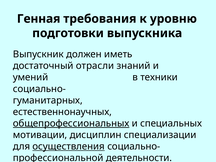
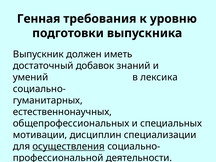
отрасли: отрасли -> добавок (95, 66)
техники: техники -> лексика (159, 77)
общепрофессиональных underline: present -> none (71, 123)
